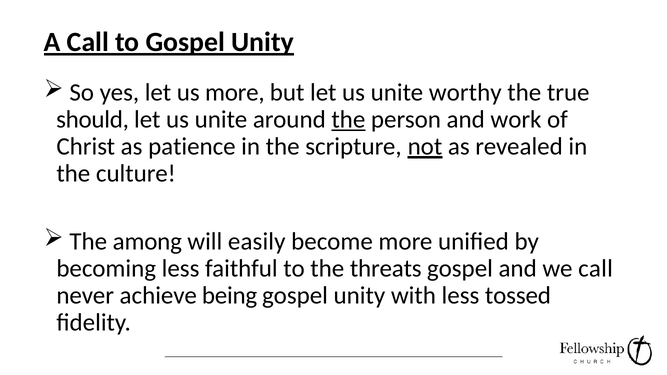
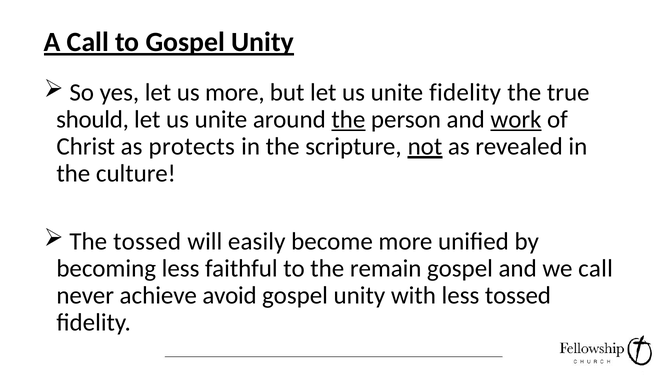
unite worthy: worthy -> fidelity (465, 93)
work underline: none -> present (516, 120)
patience: patience -> protects (192, 147)
The among: among -> tossed (147, 242)
threats: threats -> remain (386, 269)
being: being -> avoid (230, 296)
